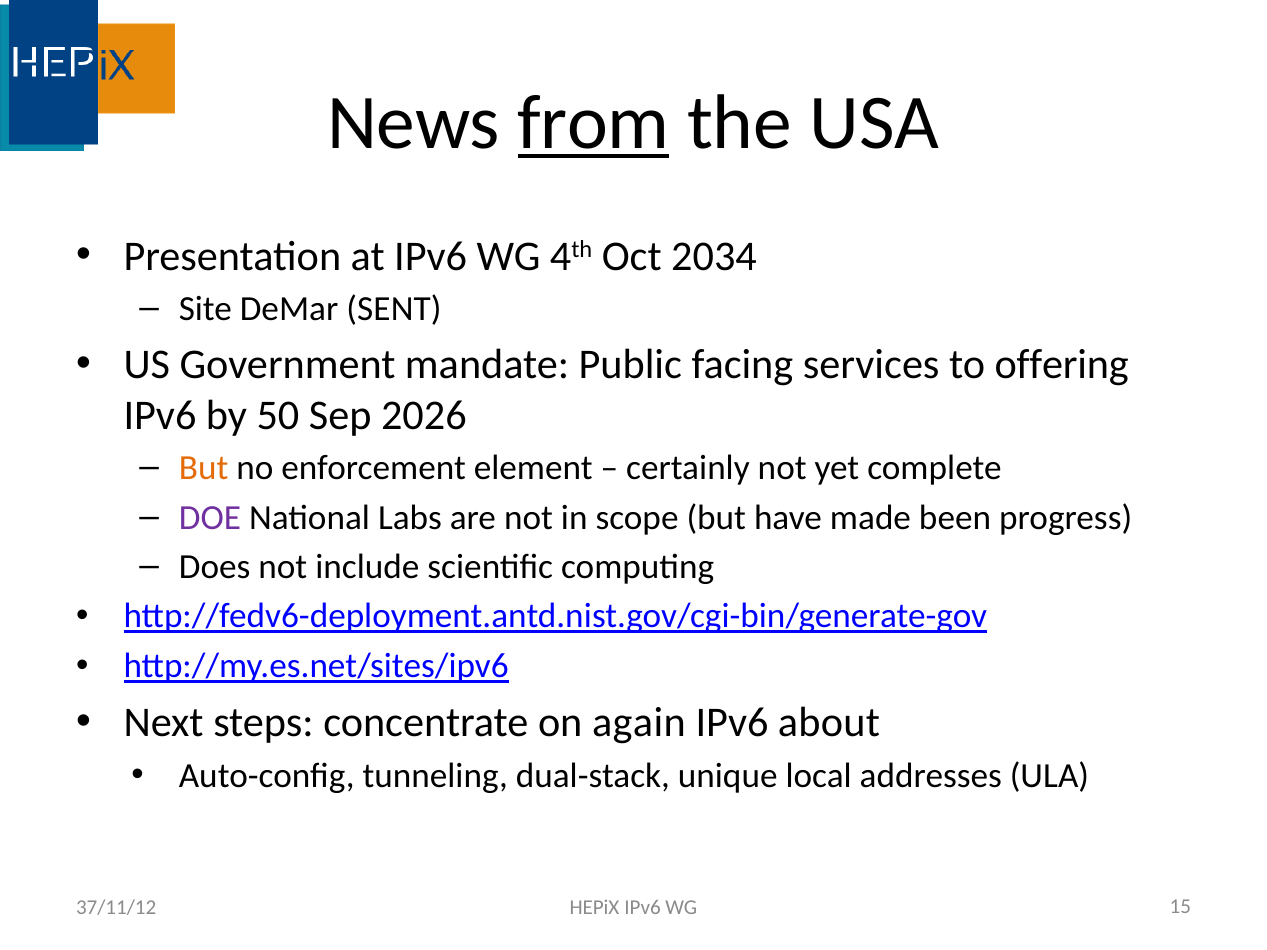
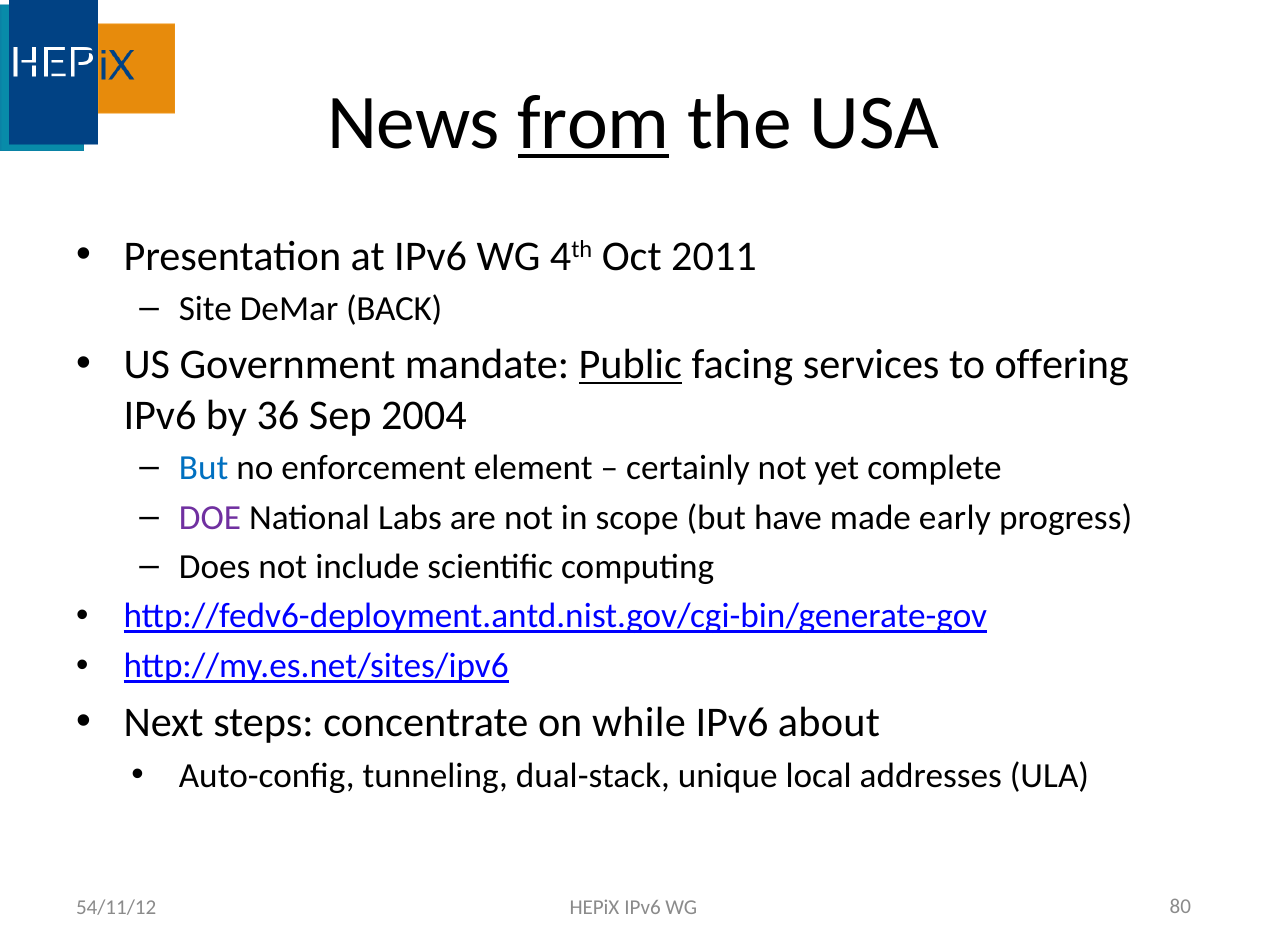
2034: 2034 -> 2011 (714, 256)
SENT: SENT -> BACK (394, 309)
Public underline: none -> present (630, 365)
50: 50 -> 36 (278, 415)
2026: 2026 -> 2004 (424, 415)
But colour: orange -> blue (204, 468)
been: been -> early (955, 518)
again: again -> while (639, 723)
37/11/12: 37/11/12 -> 54/11/12 (116, 907)
15: 15 -> 80 (1180, 907)
